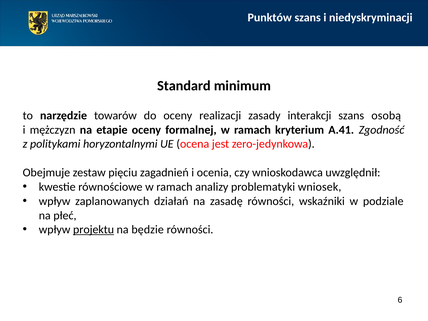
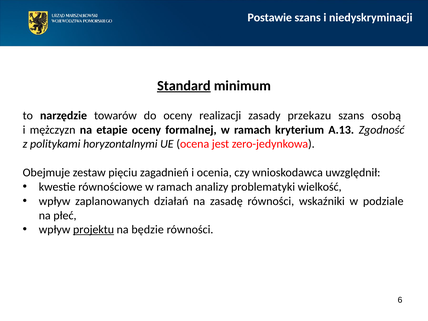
Punktów: Punktów -> Postawie (270, 18)
Standard underline: none -> present (184, 86)
interakcji: interakcji -> przekazu (309, 116)
A.41: A.41 -> A.13 (341, 130)
wniosek: wniosek -> wielkość (320, 187)
